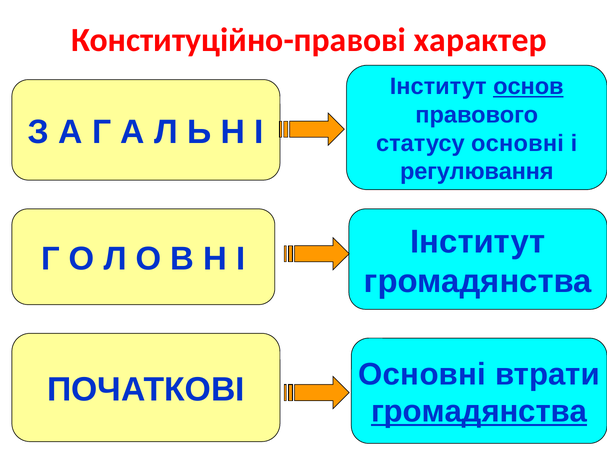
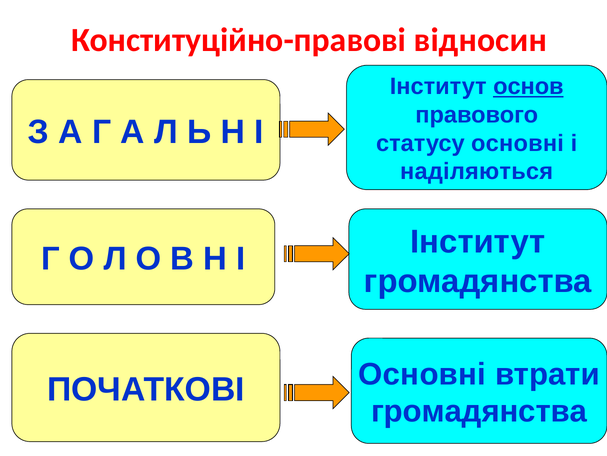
характер: характер -> відносин (480, 40)
регулювання: регулювання -> наділяються (477, 171)
громадянства underline: present -> none (479, 411)
